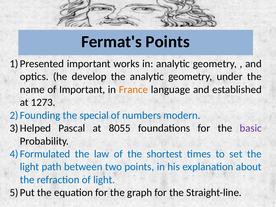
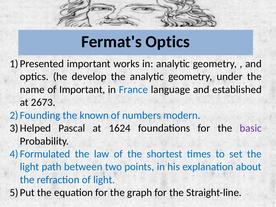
Fermat's Points: Points -> Optics (168, 42)
France colour: orange -> blue (133, 90)
1273: 1273 -> 2673 (43, 102)
special: special -> known (94, 115)
8055: 8055 -> 1624 (120, 128)
